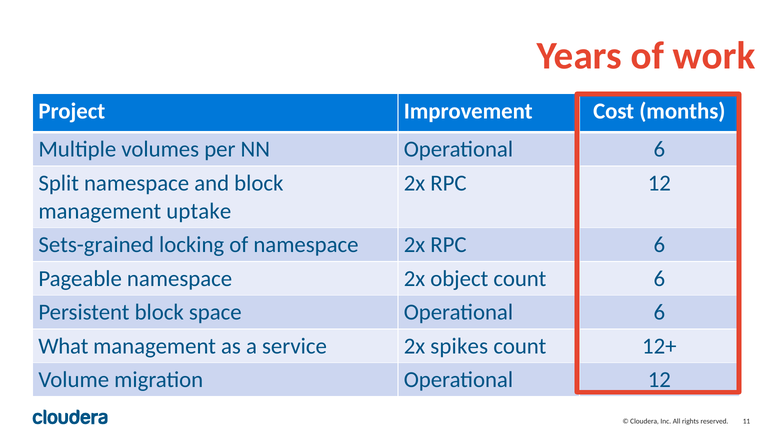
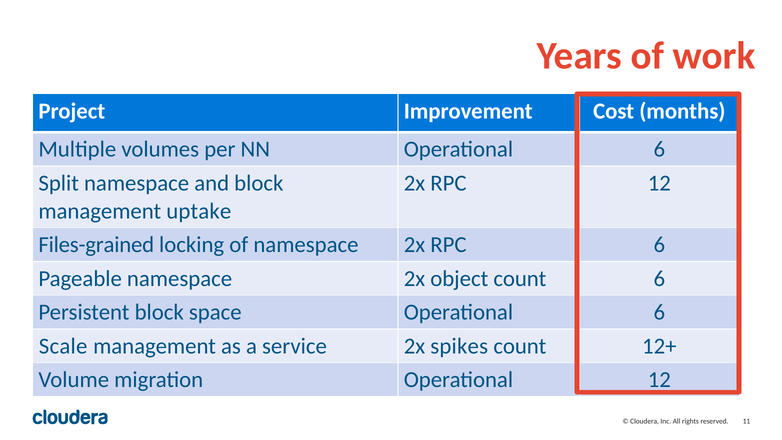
Sets-grained: Sets-grained -> Files-grained (96, 245)
What: What -> Scale (63, 346)
